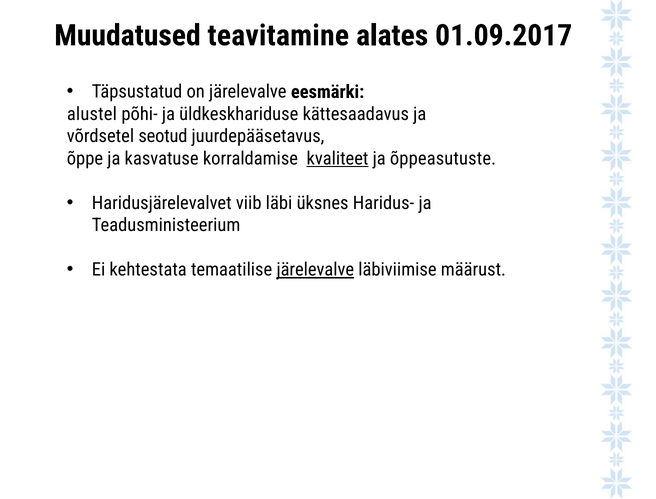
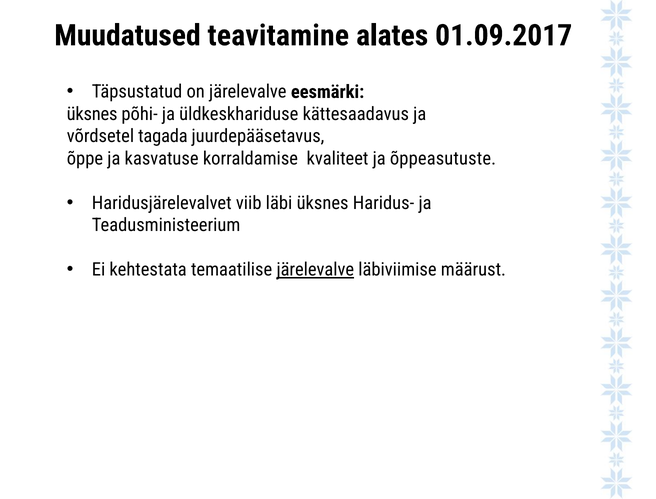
alustel: alustel -> üksnes (92, 114)
seotud: seotud -> tagada (163, 136)
kvaliteet underline: present -> none (337, 158)
